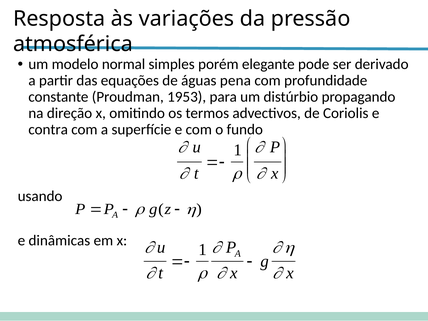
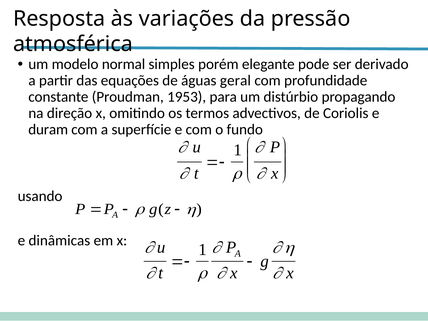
pena: pena -> geral (235, 81)
contra: contra -> duram (48, 129)
